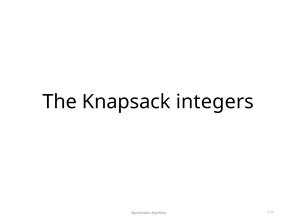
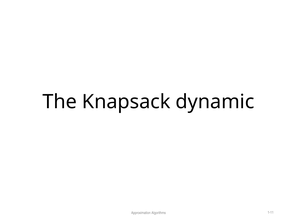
integers: integers -> dynamic (215, 102)
